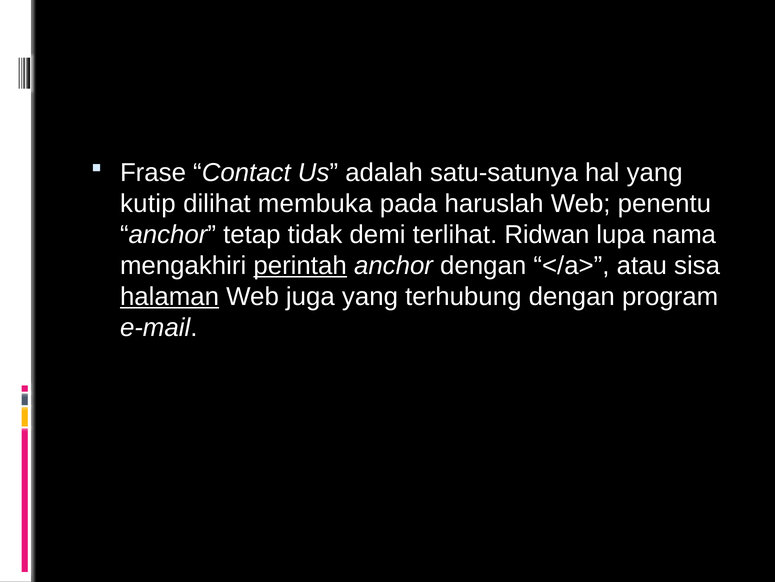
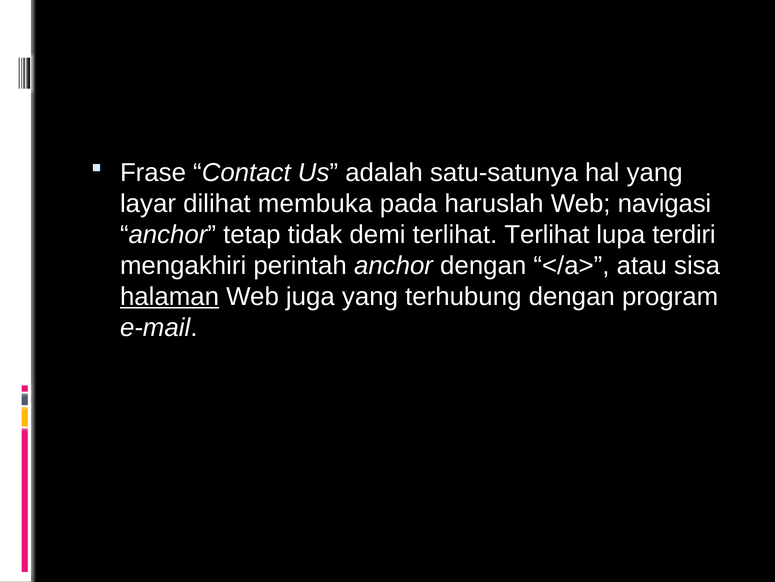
kutip: kutip -> layar (148, 203)
penentu: penentu -> navigasi (664, 203)
terlihat Ridwan: Ridwan -> Terlihat (547, 234)
nama: nama -> terdiri (684, 234)
perintah underline: present -> none (300, 265)
